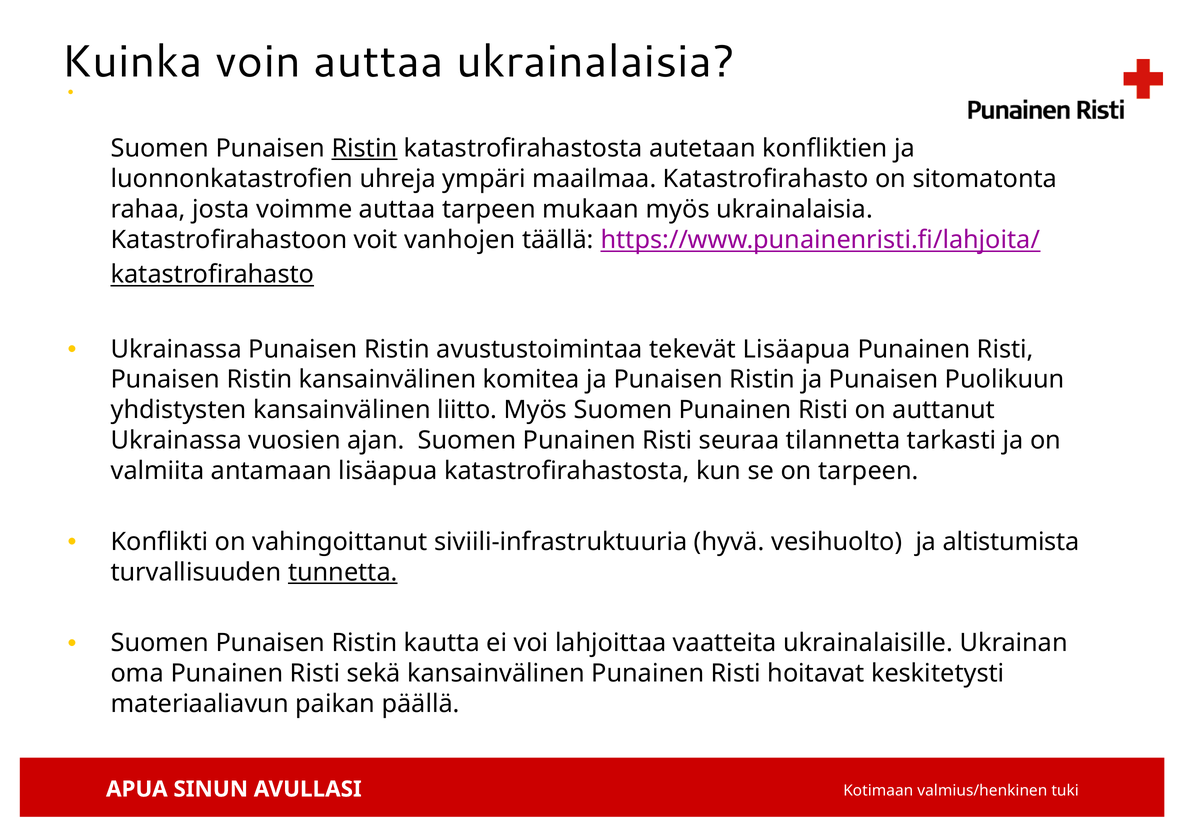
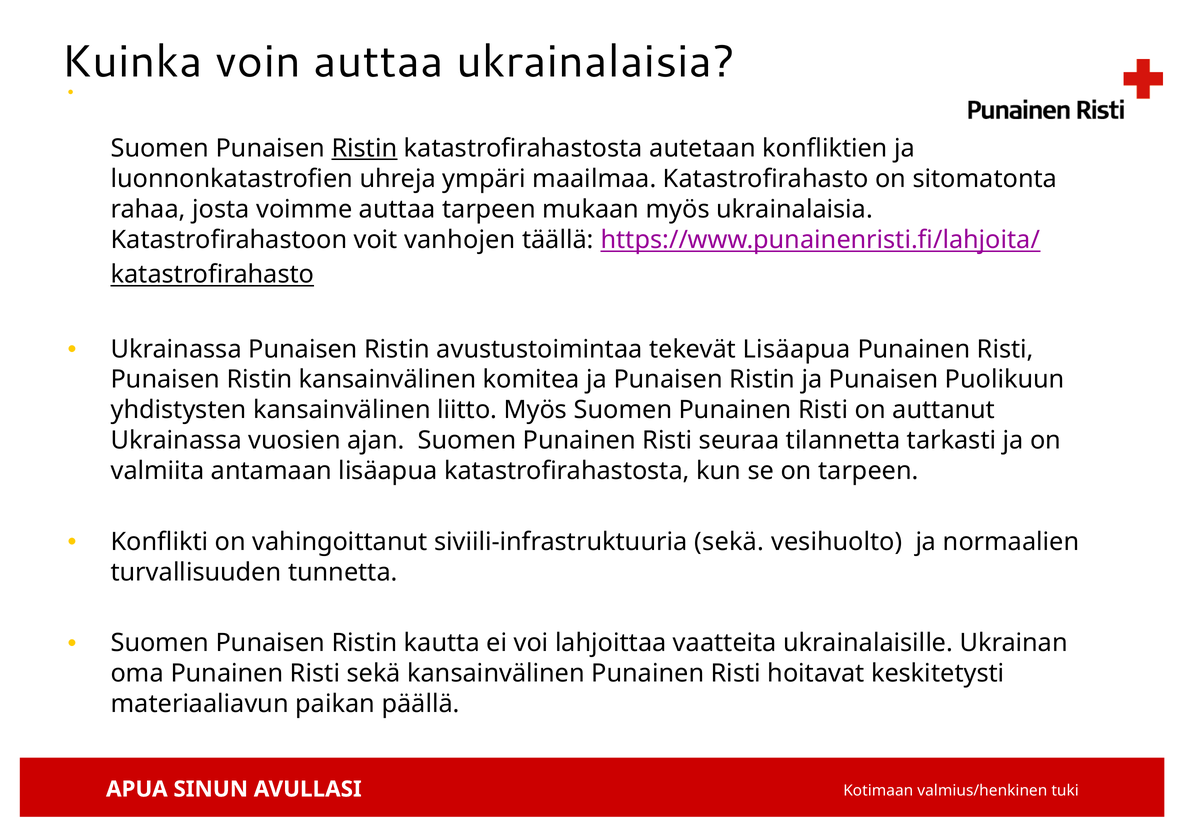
siviili-infrastruktuuria hyvä: hyvä -> sekä (729, 542)
altistumista: altistumista -> normaalien (1011, 542)
tunnetta underline: present -> none (343, 572)
